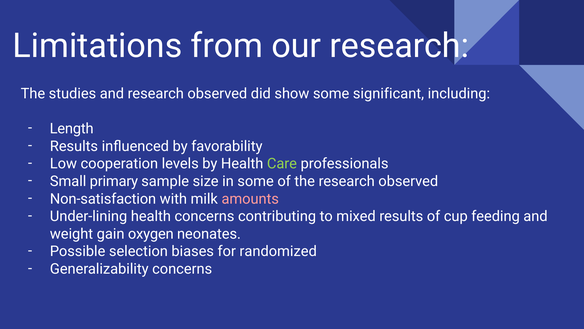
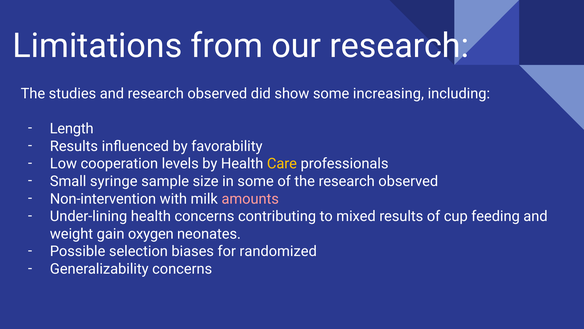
significant: significant -> increasing (388, 93)
Care colour: light green -> yellow (282, 164)
primary: primary -> syringe (114, 181)
Non-satisfaction: Non-satisfaction -> Non-intervention (103, 199)
